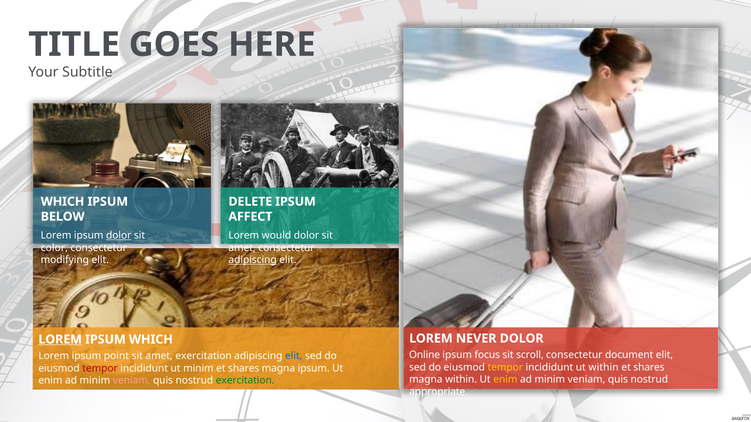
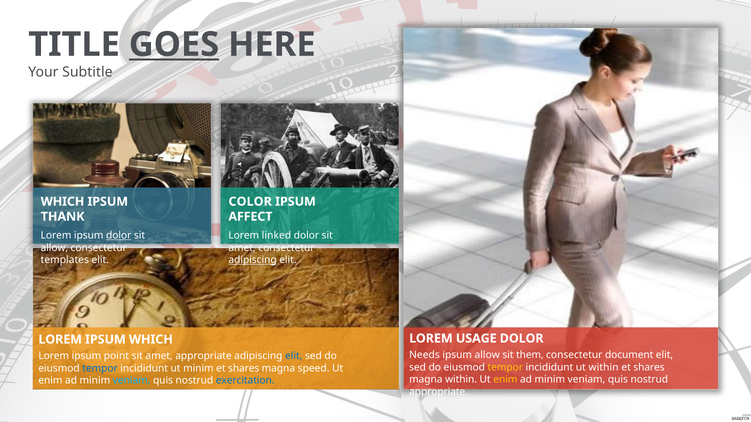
GOES underline: none -> present (174, 45)
DELETE: DELETE -> COLOR (250, 202)
BELOW: BELOW -> THANK (63, 217)
would: would -> linked (276, 236)
color: color -> allow (54, 248)
modifying: modifying -> templates (65, 260)
NEVER: NEVER -> USAGE (476, 339)
LOREM underline: present -> none (60, 340)
Online: Online -> Needs (424, 355)
ipsum focus: focus -> allow (487, 355)
scroll: scroll -> them (530, 355)
amet exercitation: exercitation -> appropriate (204, 356)
tempor colour: red -> blue (100, 369)
magna ipsum: ipsum -> speed (314, 369)
veniam colour: pink -> light blue (132, 381)
exercitation colour: green -> blue (245, 381)
